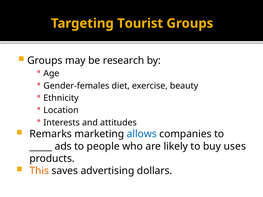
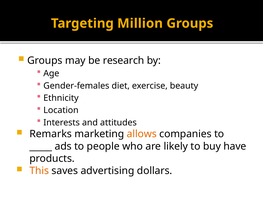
Tourist: Tourist -> Million (140, 23)
allows colour: blue -> orange (142, 134)
uses: uses -> have (235, 146)
